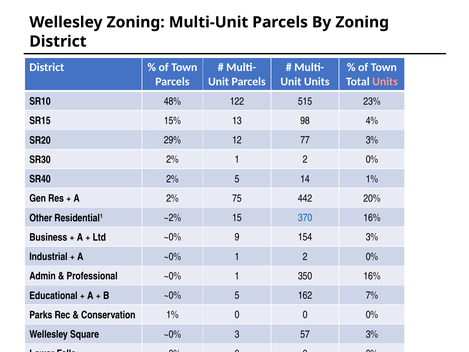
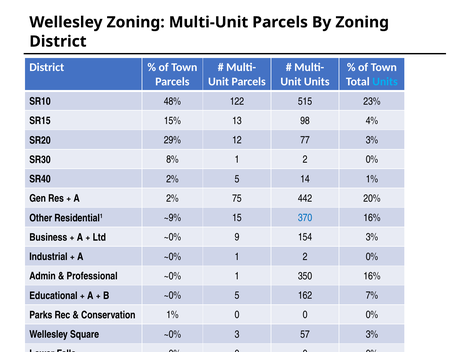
Units colour: pink -> light blue (385, 82)
SR30 2%: 2% -> 8% (172, 159)
~2%: ~2% -> ~9% (172, 218)
